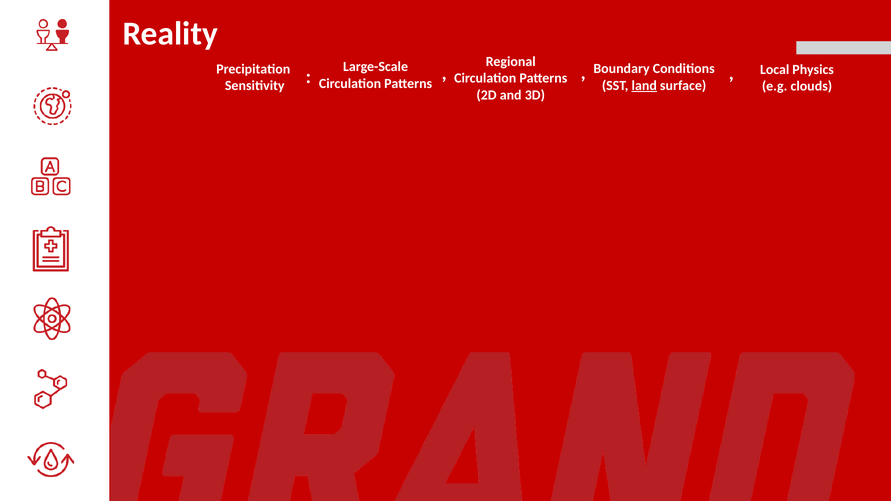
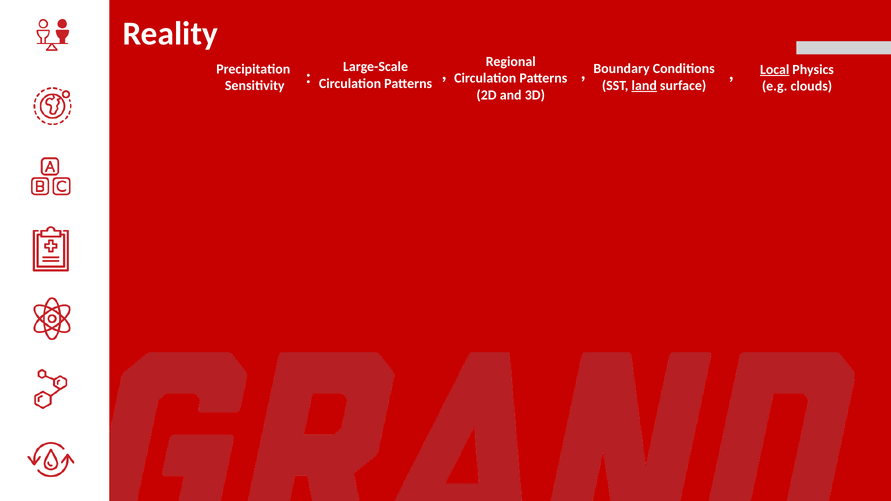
Local underline: none -> present (775, 70)
